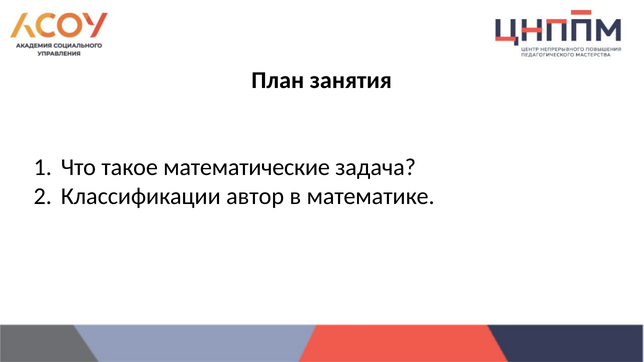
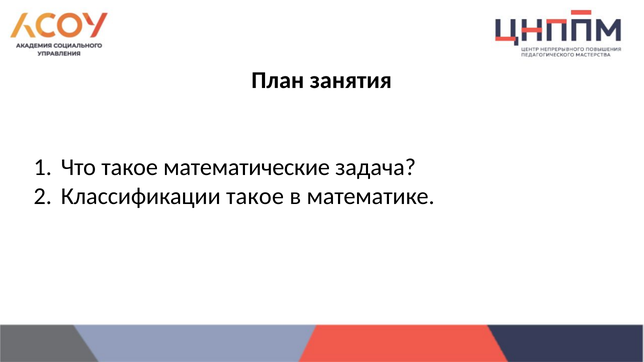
Классификации автор: автор -> такое (255, 196)
